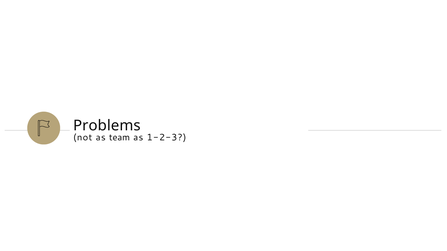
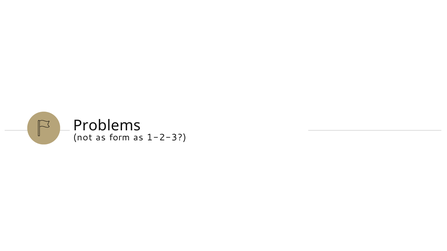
team: team -> form (119, 138)
